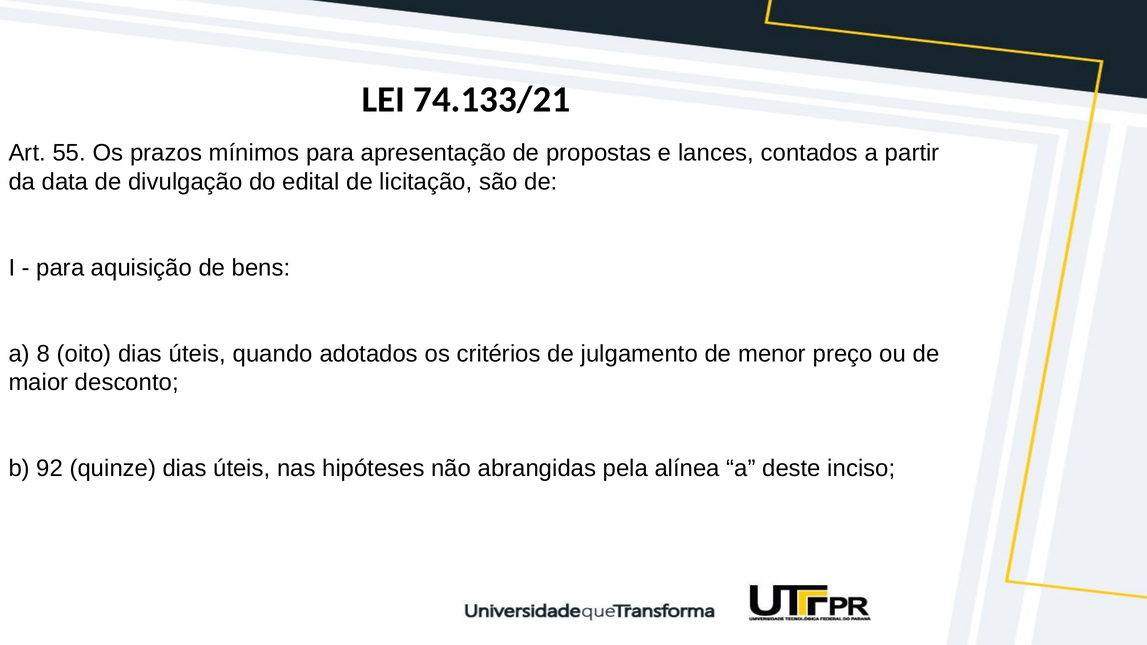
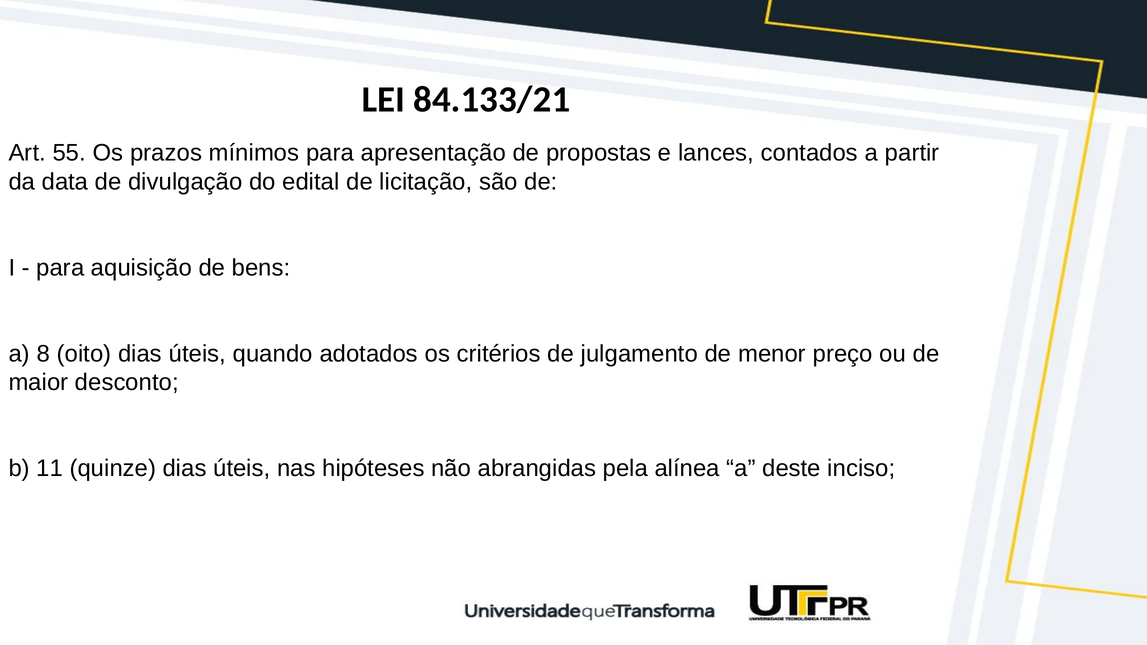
74.133/21: 74.133/21 -> 84.133/21 (492, 99)
92: 92 -> 11 (50, 469)
